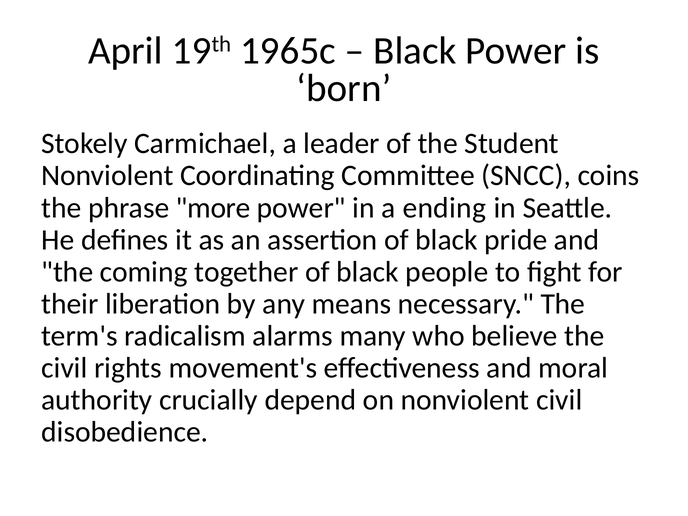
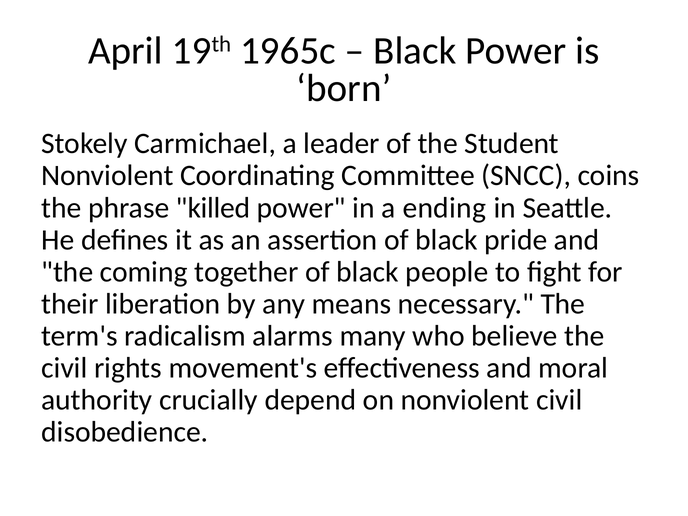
more: more -> killed (213, 208)
